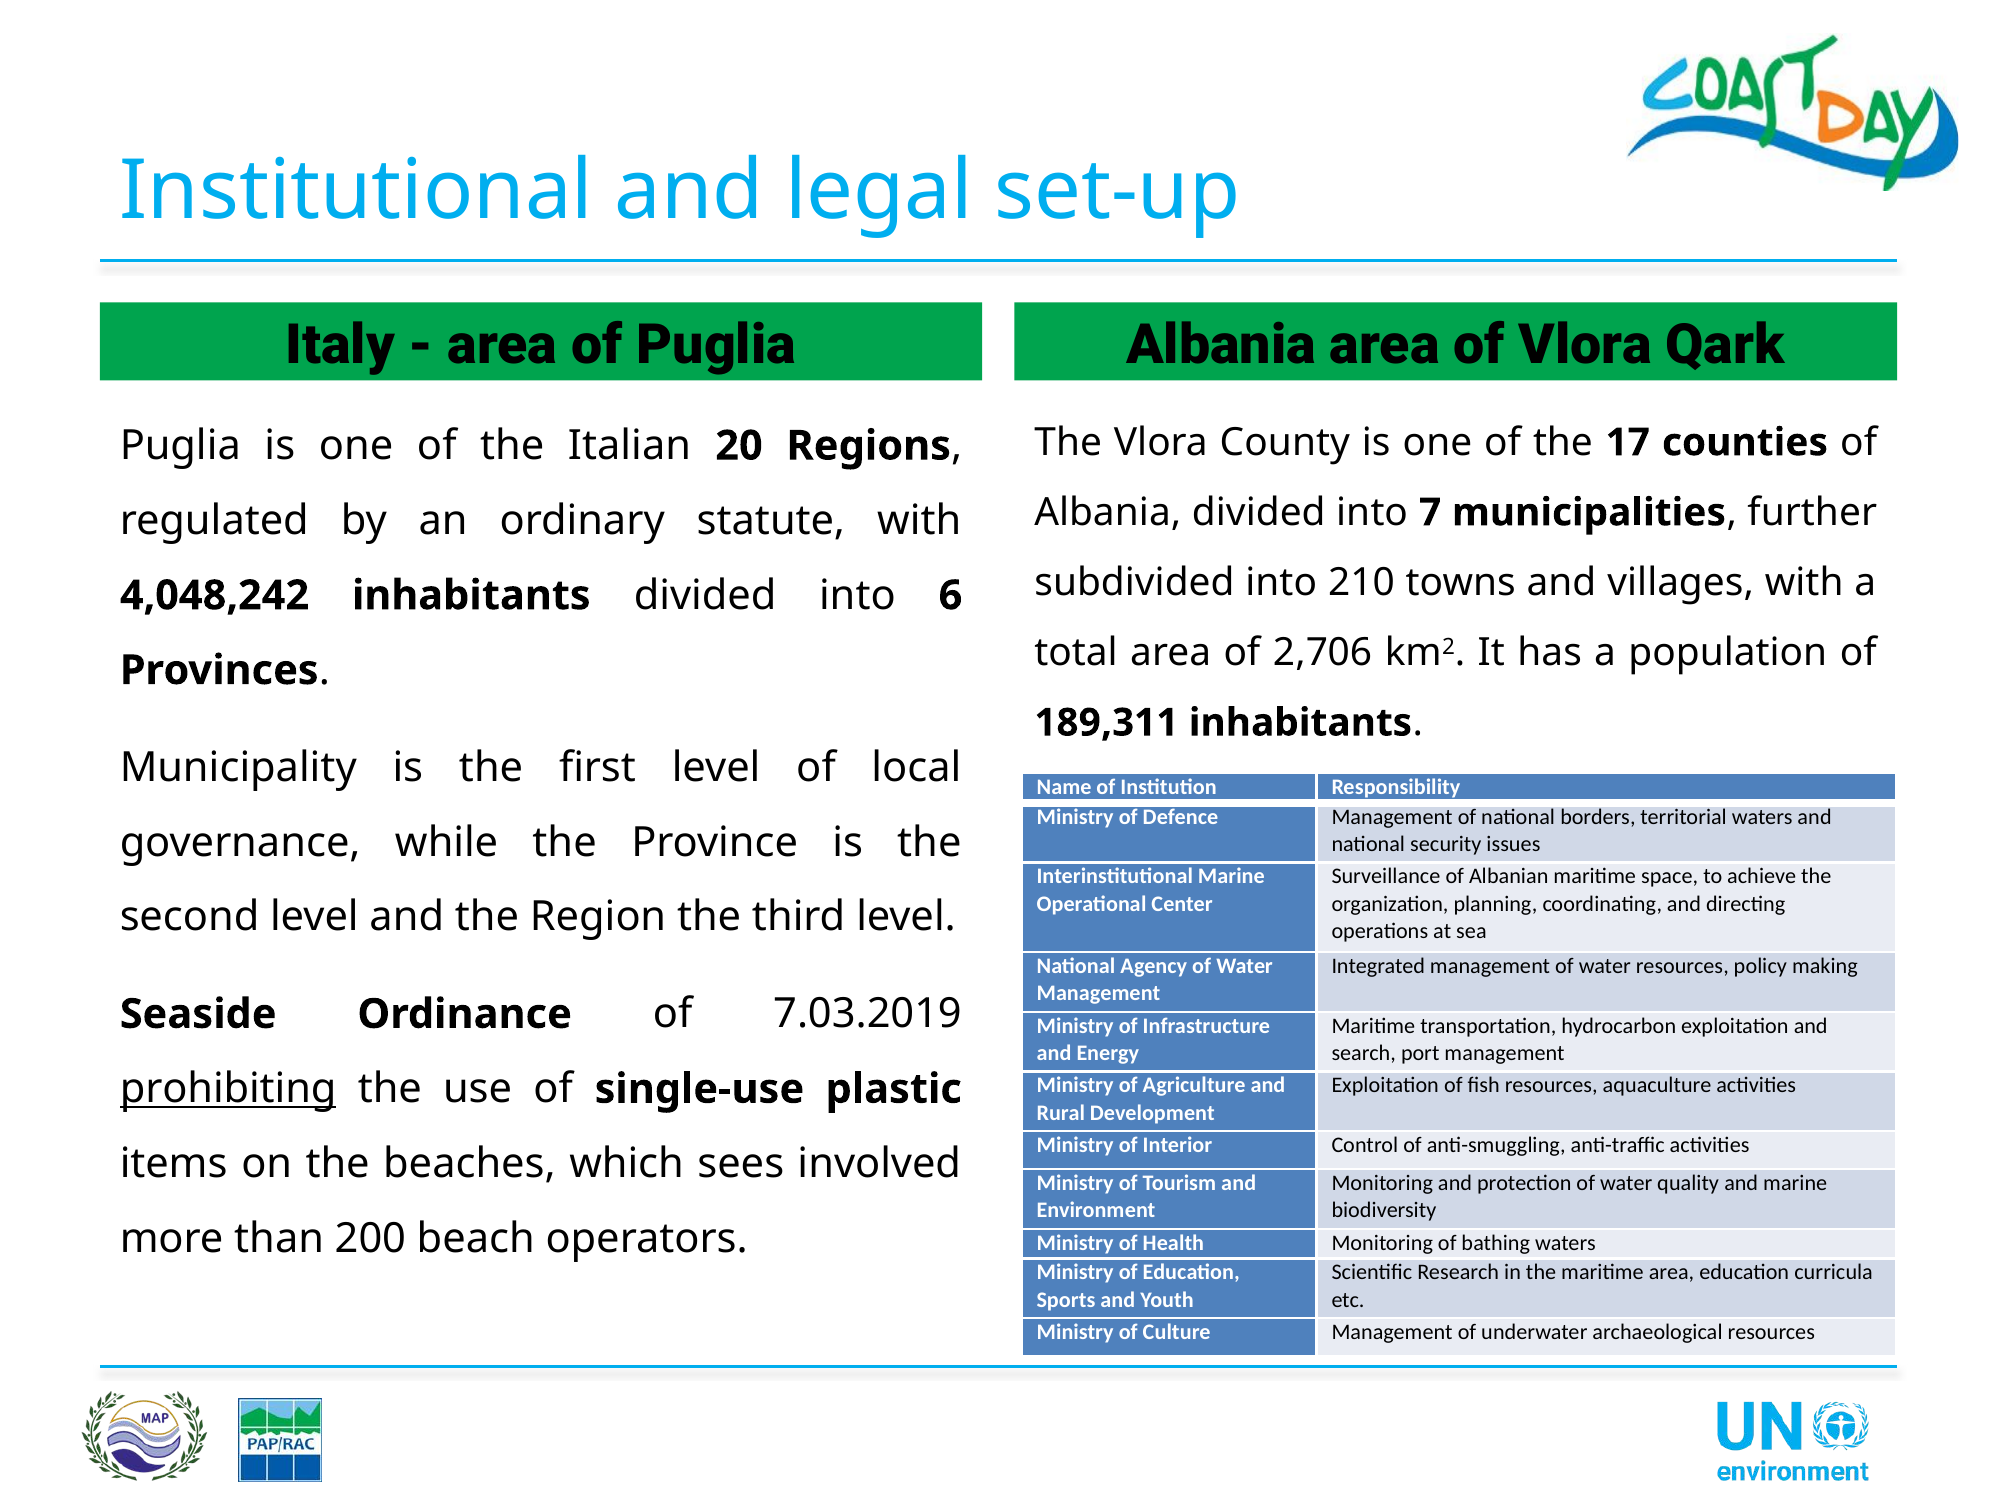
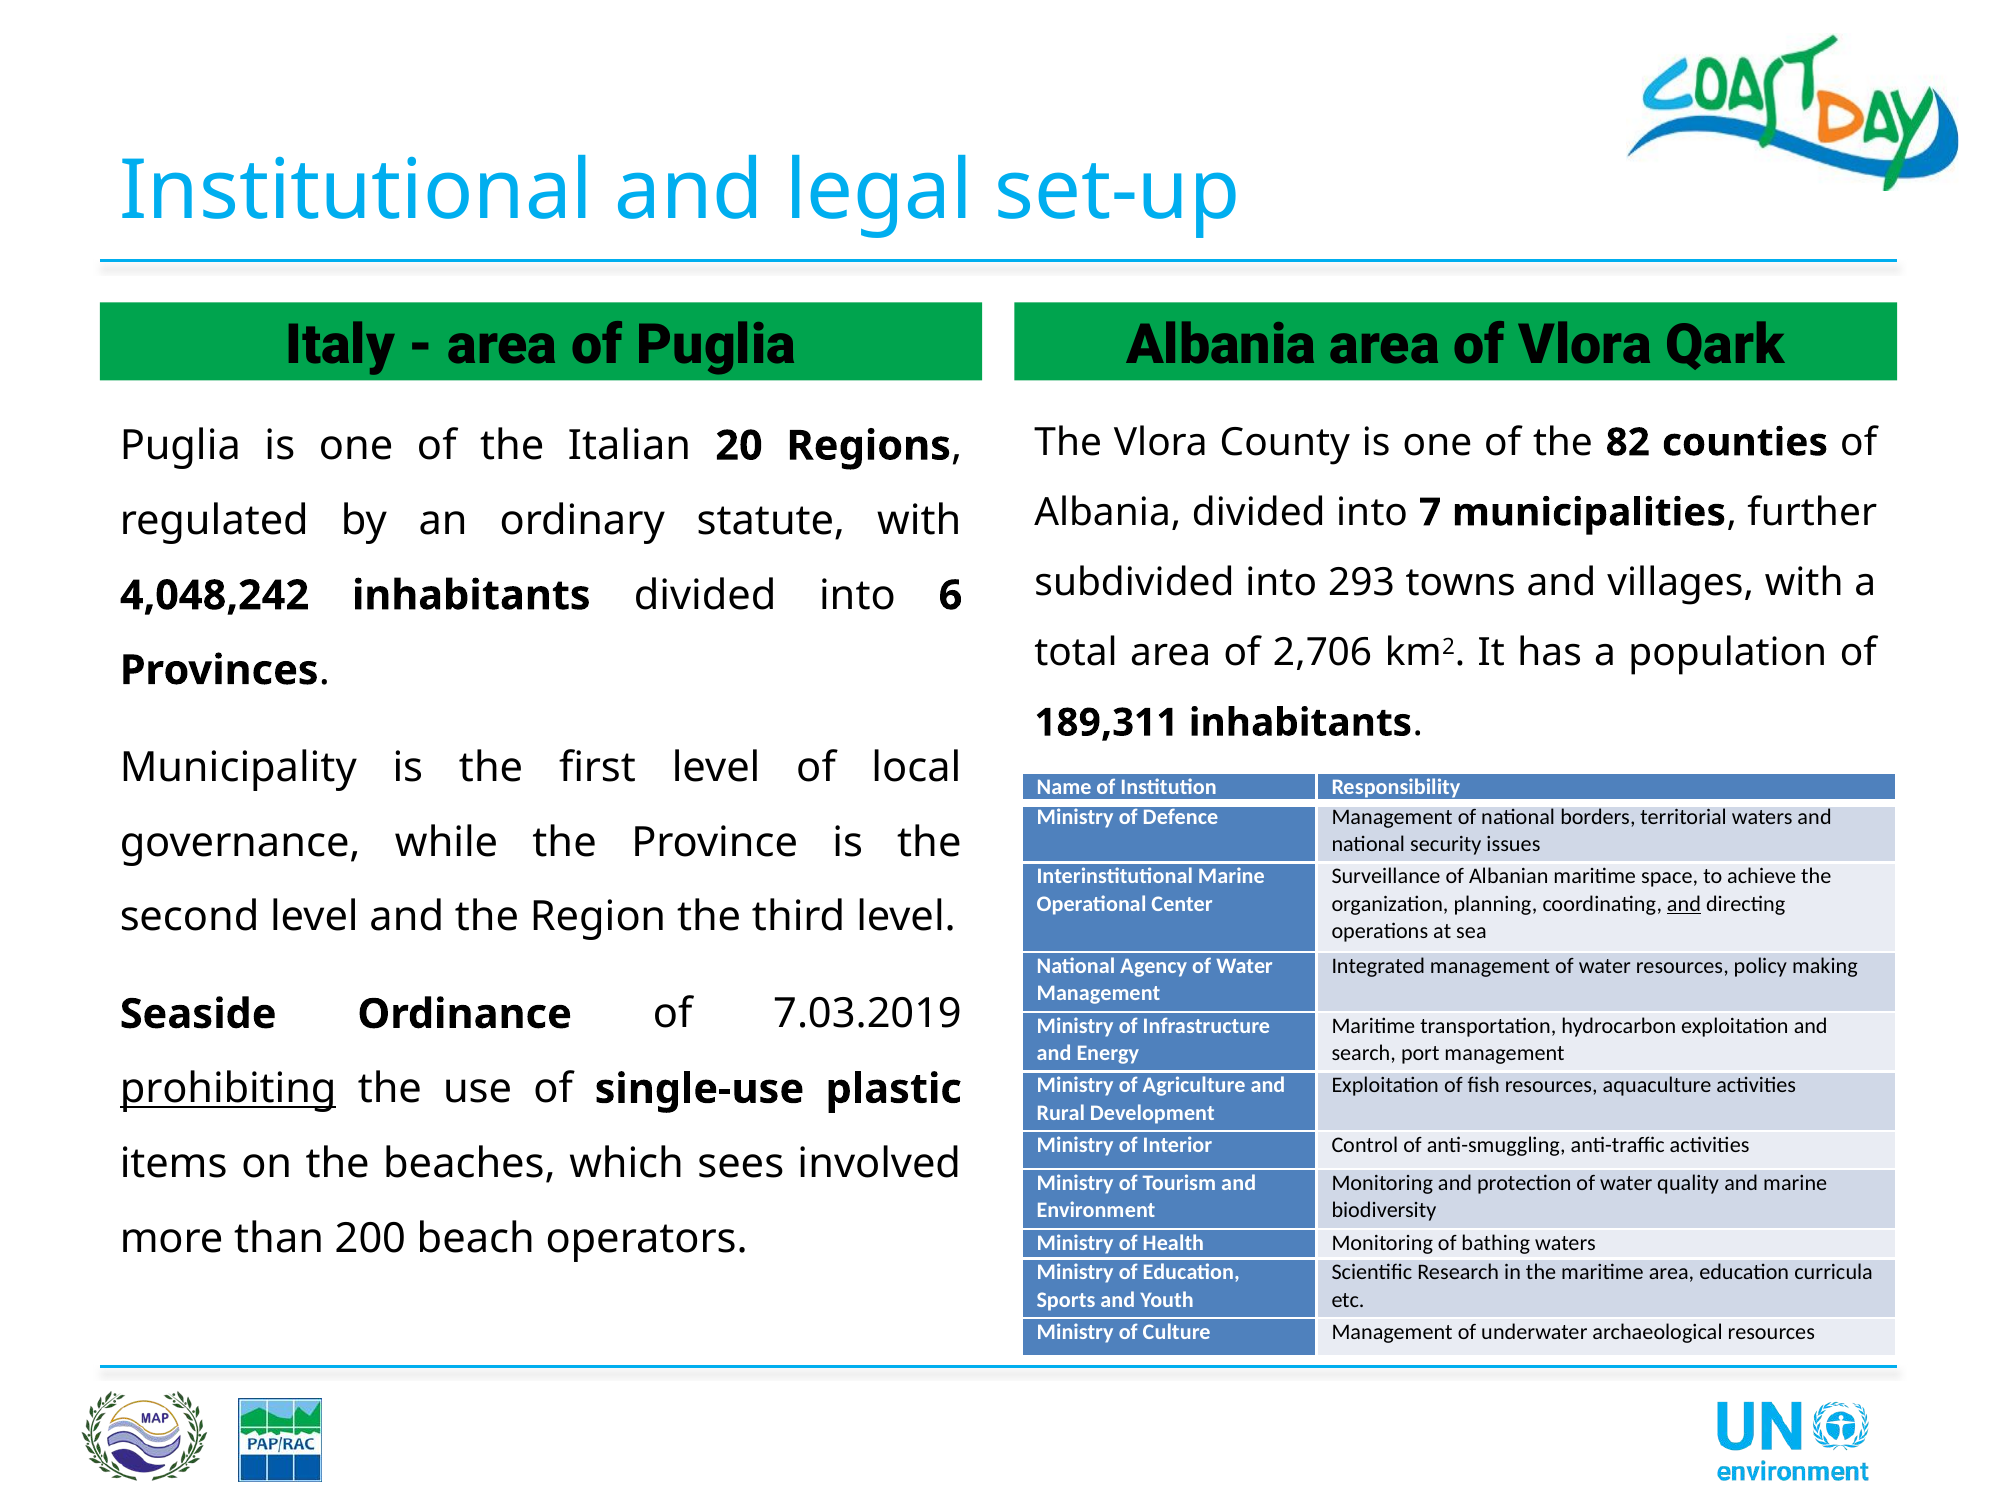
17: 17 -> 82 (1628, 442)
210: 210 -> 293 (1362, 583)
and underline: none -> present (1684, 904)
